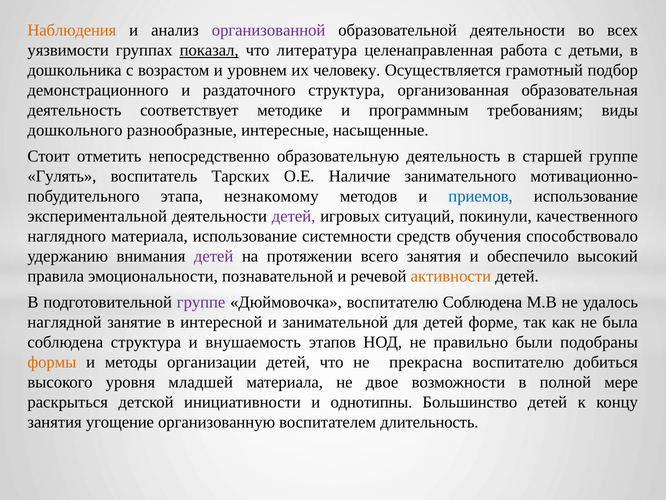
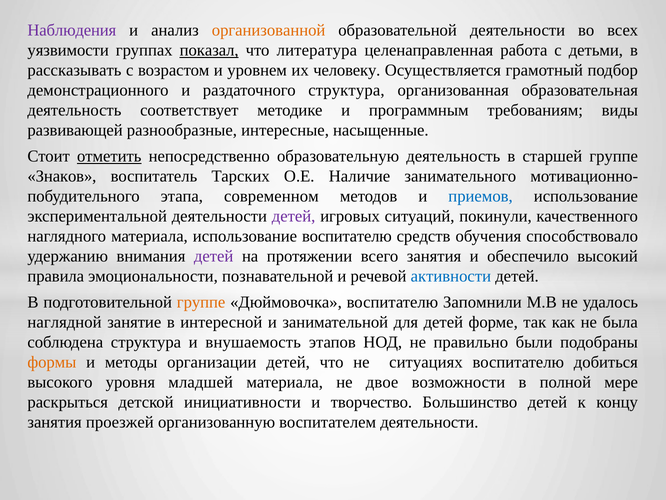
Наблюдения colour: orange -> purple (72, 30)
организованной colour: purple -> orange (269, 30)
дошкольника: дошкольника -> рассказывать (74, 70)
дошкольного: дошкольного -> развивающей (75, 130)
отметить underline: none -> present (109, 156)
Гулять: Гулять -> Знаков (62, 176)
незнакомому: незнакомому -> современном (271, 196)
использование системности: системности -> воспитателю (347, 236)
активности colour: orange -> blue (451, 276)
группе colour: purple -> orange (201, 302)
воспитателю Соблюдена: Соблюдена -> Запомнили (482, 302)
прекрасна: прекрасна -> ситуациях (426, 362)
однотипны: однотипны -> творчество (371, 402)
угощение: угощение -> проезжей (120, 422)
воспитателем длительность: длительность -> деятельности (429, 422)
